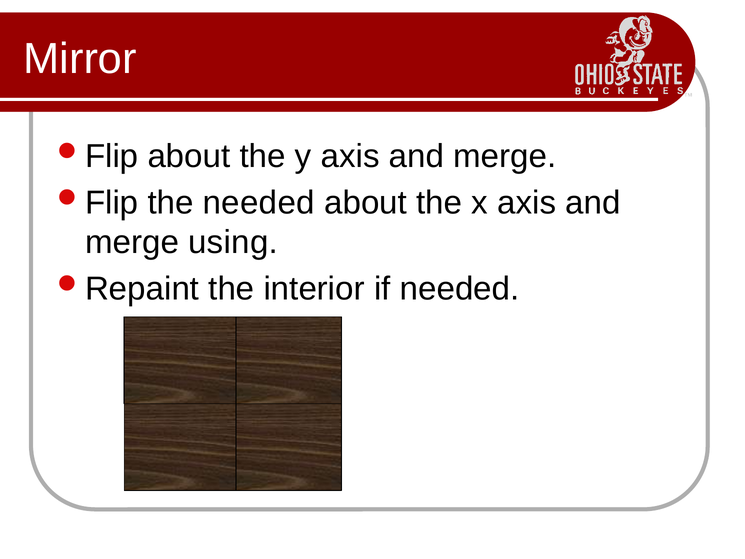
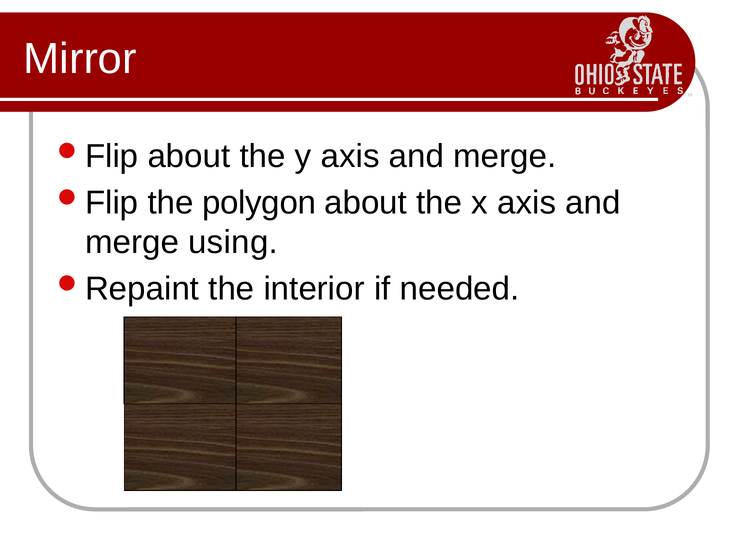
the needed: needed -> polygon (259, 203)
